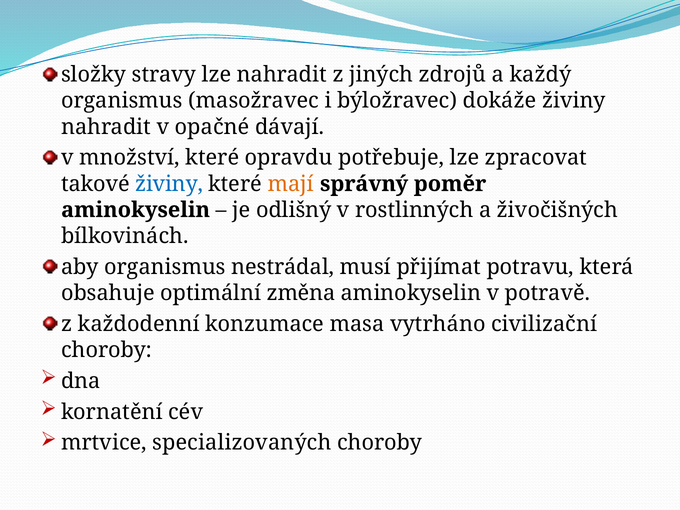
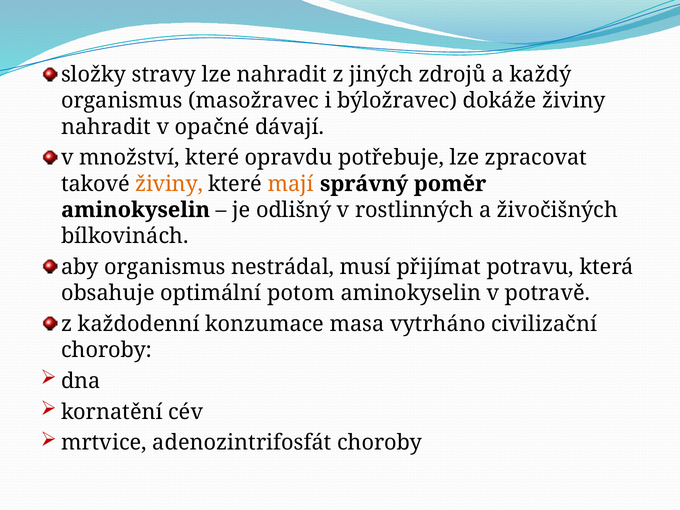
živiny colour: blue -> orange (169, 184)
změna: změna -> potom (301, 293)
specializovaných: specializovaných -> adenozintrifosfát (242, 443)
